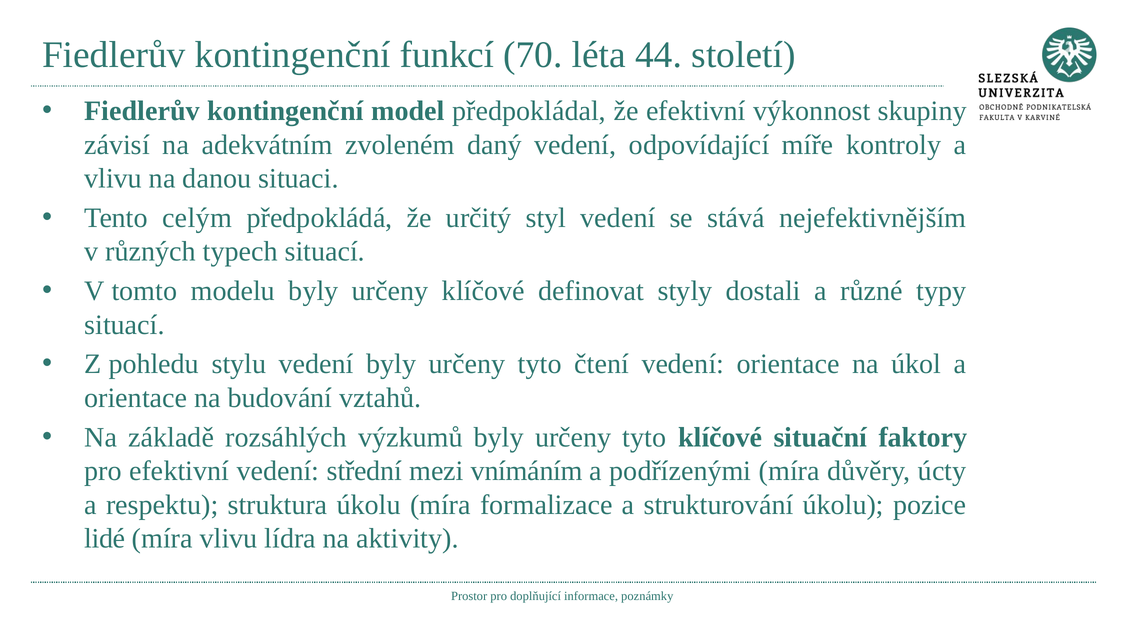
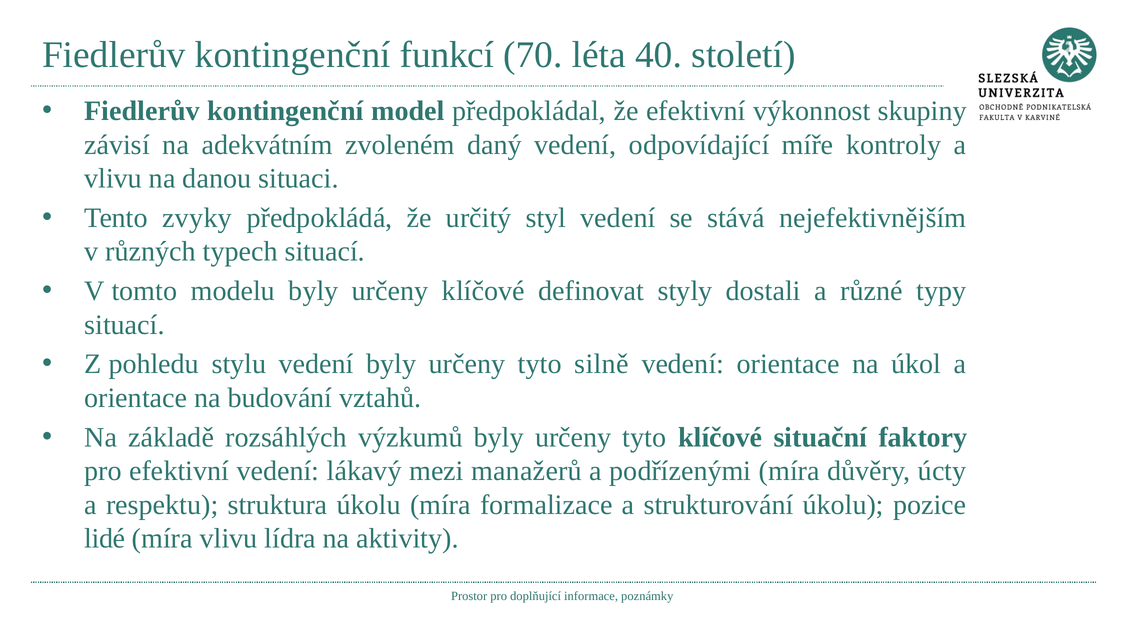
44: 44 -> 40 (659, 55)
celým: celým -> zvyky (197, 218)
čtení: čtení -> silně (601, 364)
střední: střední -> lákavý (364, 471)
vnímáním: vnímáním -> manažerů (526, 471)
